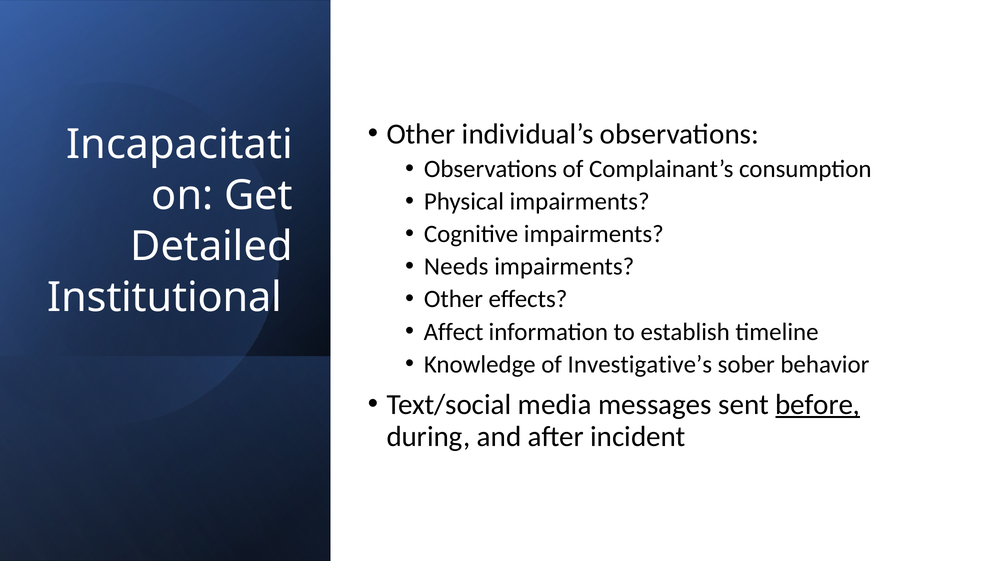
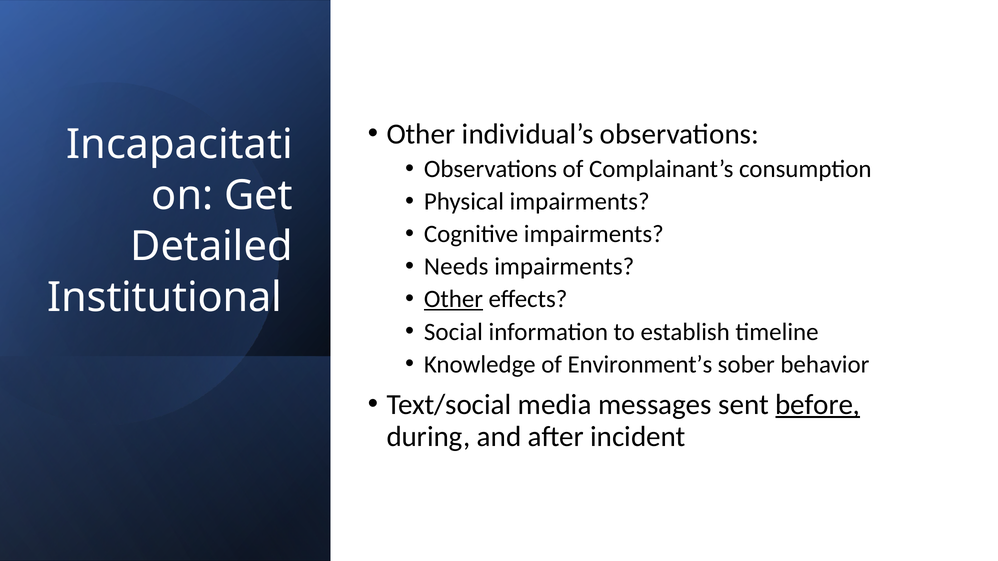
Other underline: none -> present (453, 299)
Affect: Affect -> Social (453, 332)
Investigative’s: Investigative’s -> Environment’s (640, 365)
